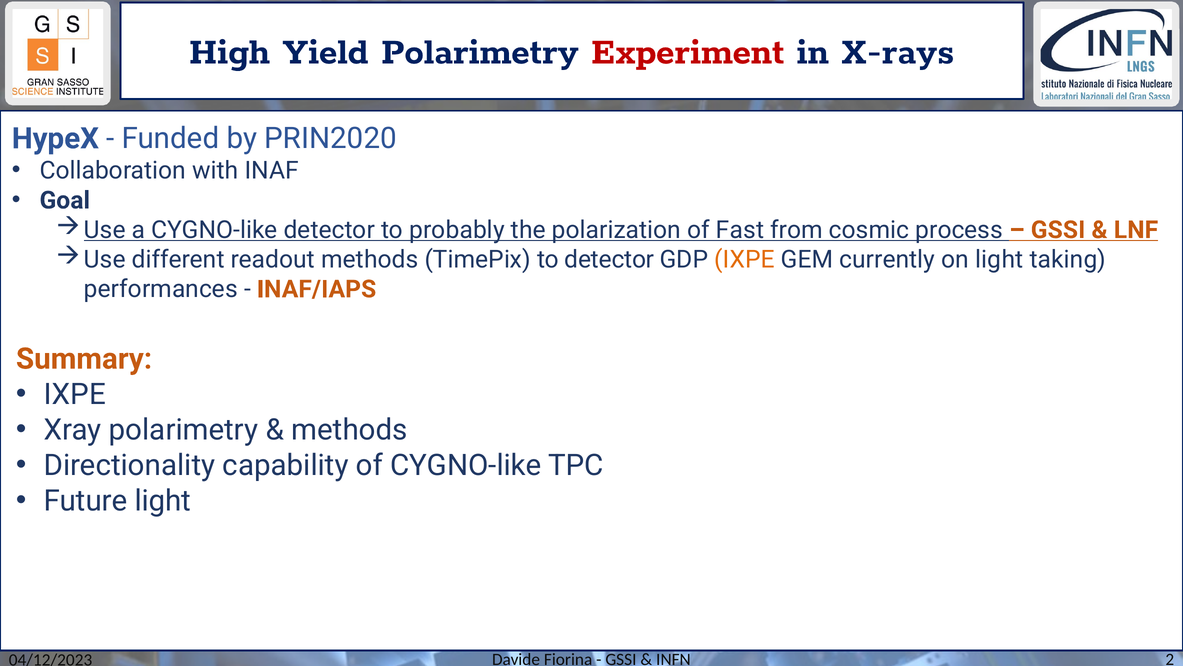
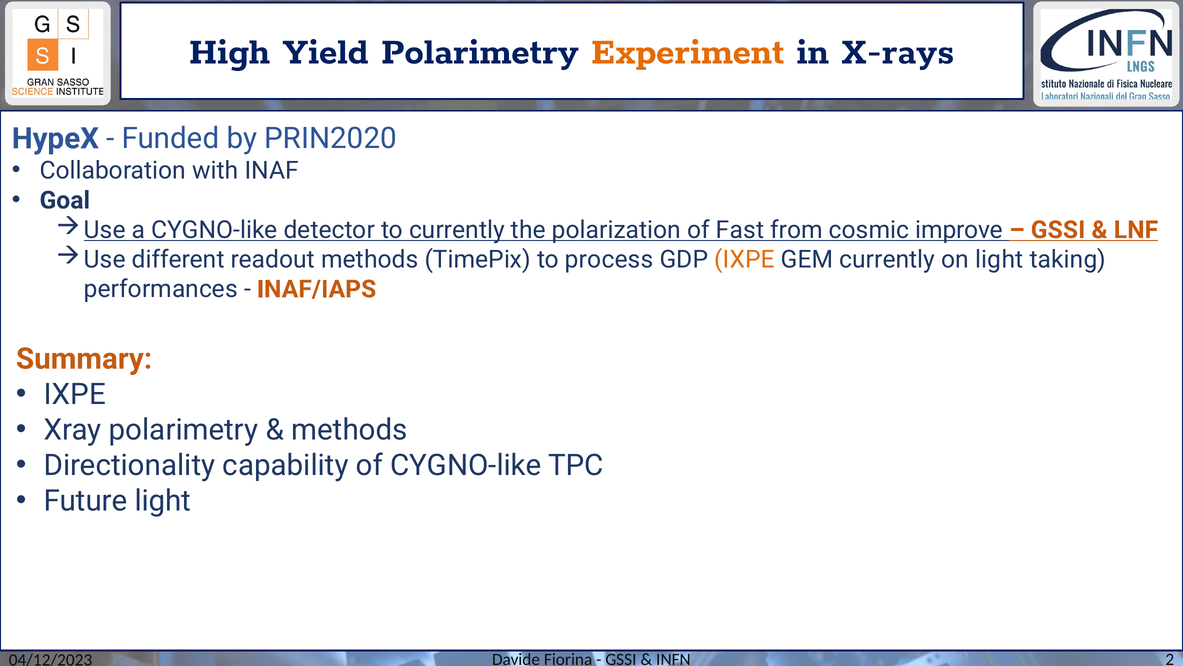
Experiment colour: red -> orange (688, 50)
to probably: probably -> currently (457, 230)
process: process -> improve (959, 230)
to detector: detector -> process (609, 259)
